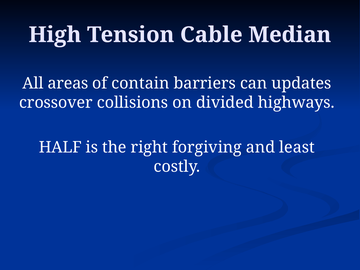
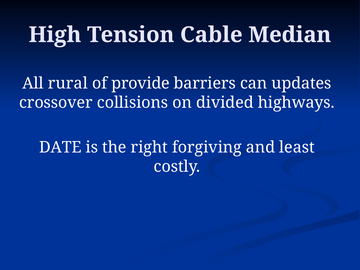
areas: areas -> rural (68, 83)
contain: contain -> provide (141, 83)
HALF: HALF -> DATE (60, 147)
